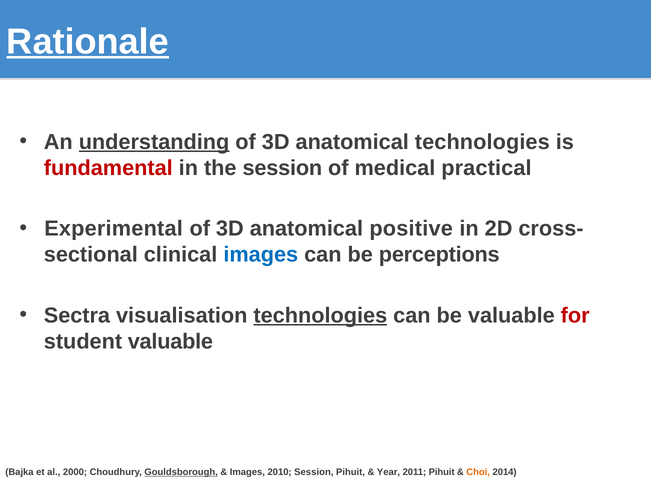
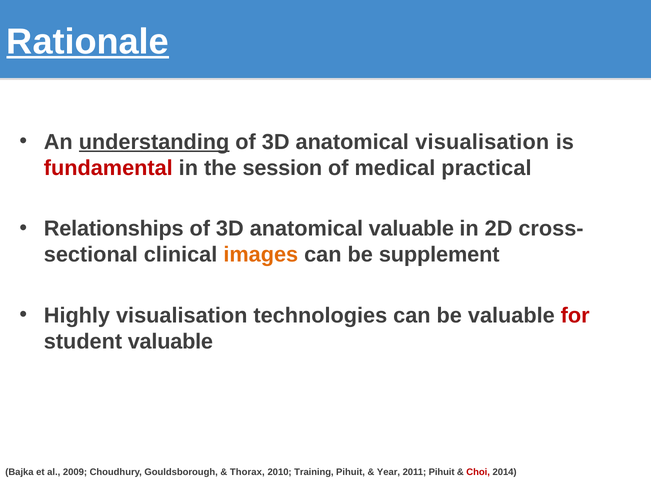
anatomical technologies: technologies -> visualisation (482, 142)
Experimental: Experimental -> Relationships (114, 229)
anatomical positive: positive -> valuable (411, 229)
images colour: blue -> orange (261, 255)
perceptions: perceptions -> supplement (439, 255)
Sectra: Sectra -> Highly (77, 316)
technologies underline: present -> none (320, 316)
2000: 2000 -> 2009 (75, 472)
Gouldsborough underline: present -> none (181, 472)
Images: Images -> Thorax (247, 472)
2010 Session: Session -> Training (314, 472)
Choi colour: orange -> red (478, 472)
